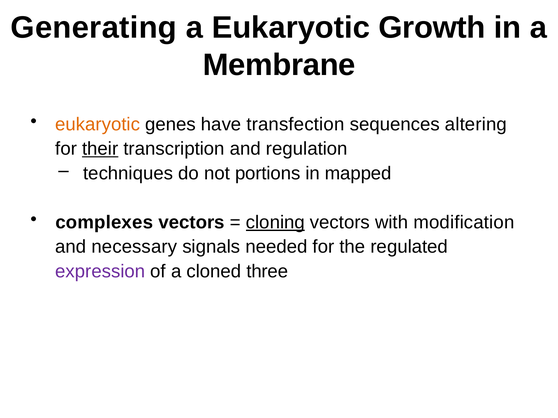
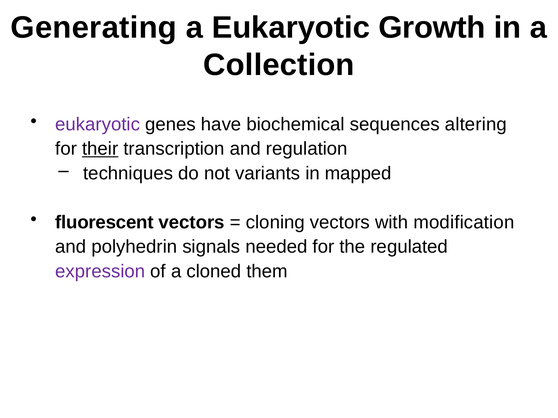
Membrane: Membrane -> Collection (279, 65)
eukaryotic colour: orange -> purple (98, 124)
transfection: transfection -> biochemical (296, 124)
portions: portions -> variants (268, 173)
complexes: complexes -> fluorescent (104, 223)
cloning underline: present -> none (275, 223)
necessary: necessary -> polyhedrin (134, 247)
three: three -> them (267, 272)
